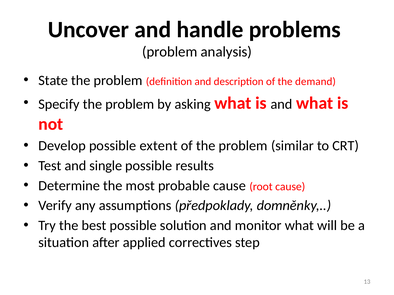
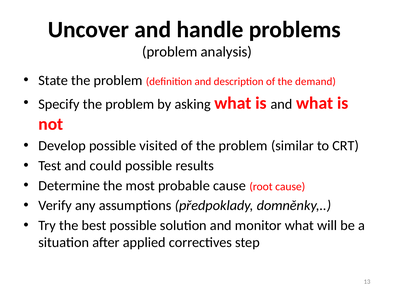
extent: extent -> visited (159, 146)
single: single -> could (106, 166)
